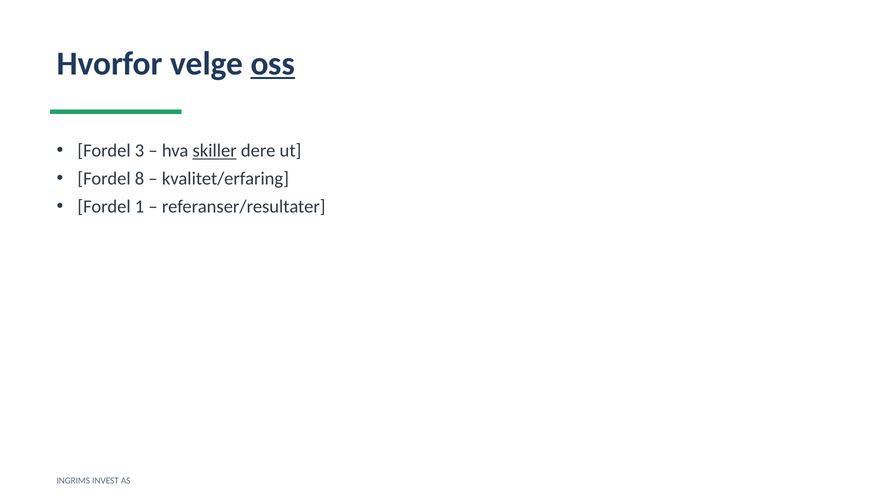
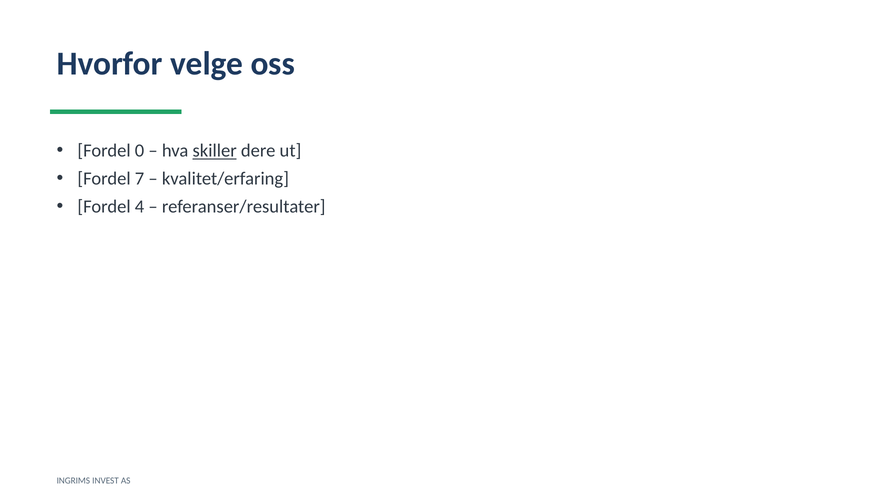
oss underline: present -> none (273, 64)
3: 3 -> 0 (140, 151)
8: 8 -> 7 (140, 179)
1: 1 -> 4 (140, 206)
